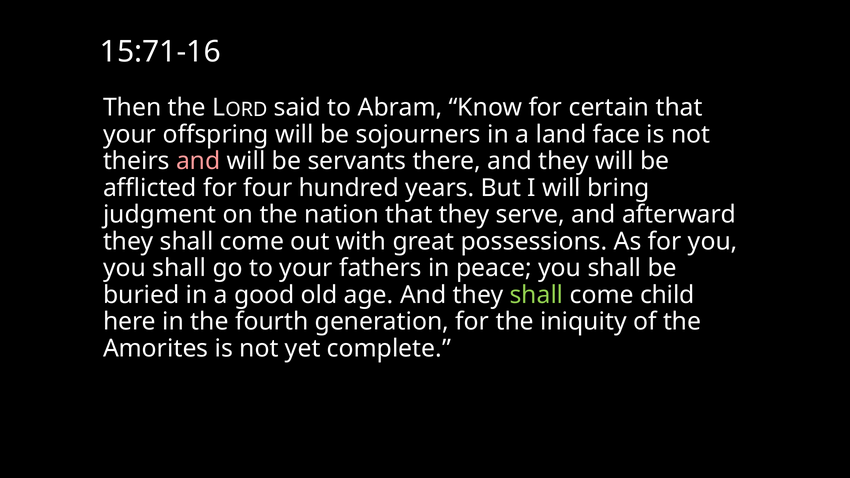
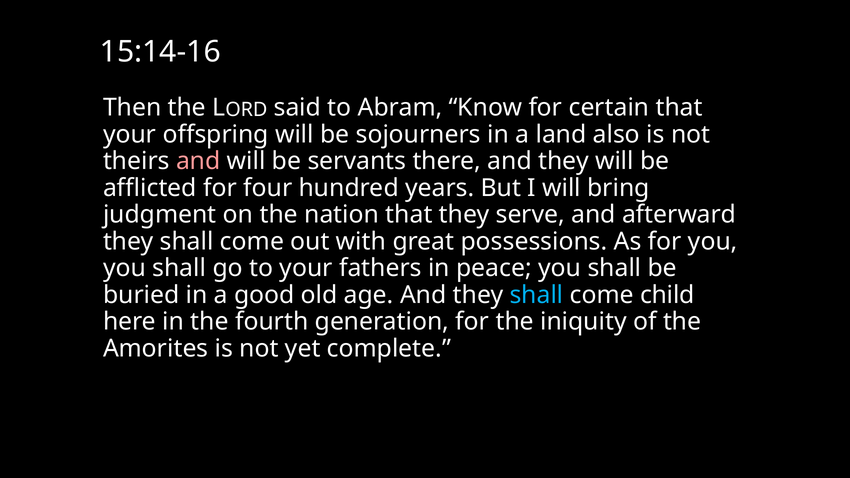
15:71-16: 15:71-16 -> 15:14-16 (160, 52)
face: face -> also (616, 135)
shall colour: light green -> light blue (536, 295)
